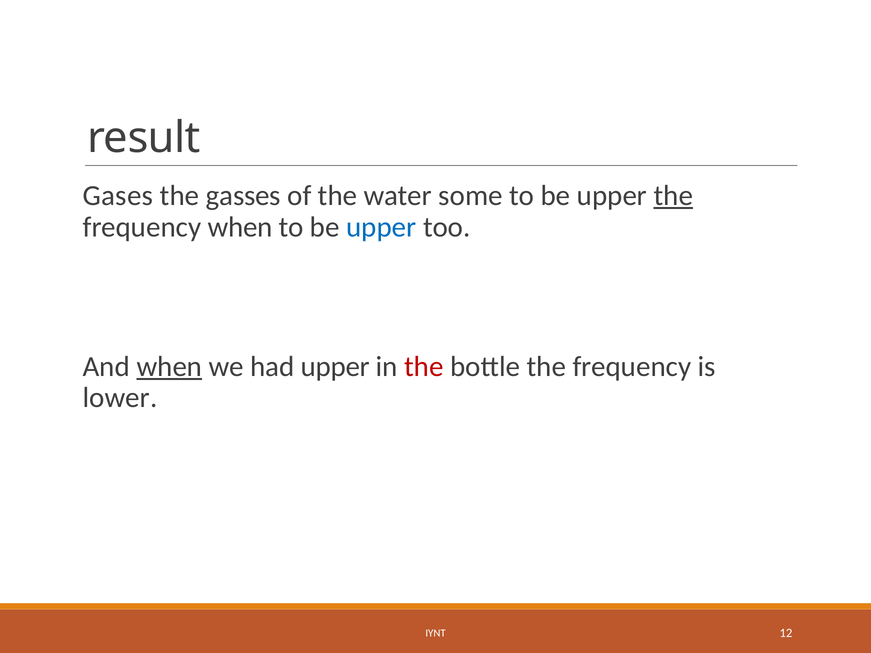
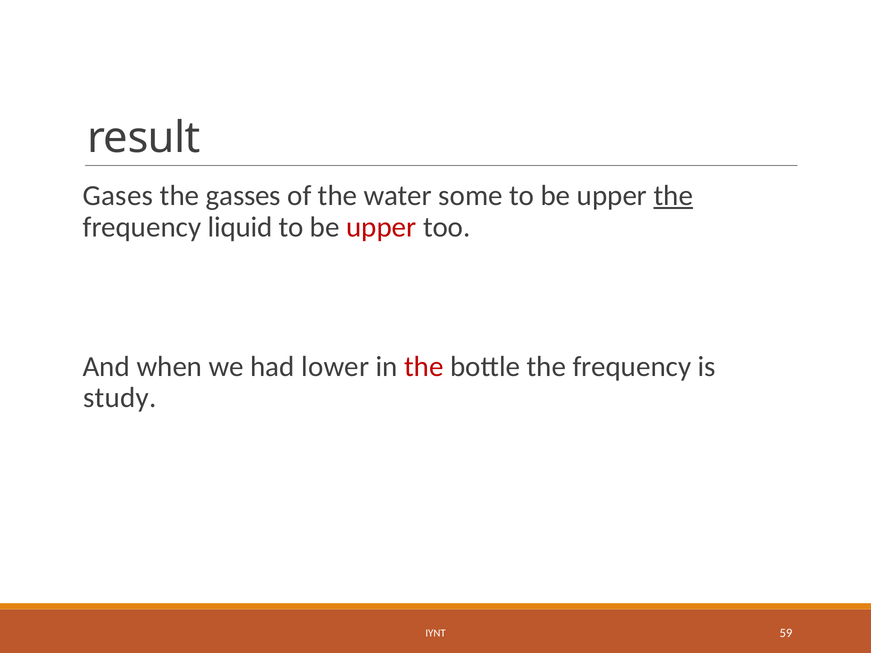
frequency when: when -> liquid (240, 227)
upper colour: blue -> red (381, 227)
when underline: present -> none (169, 367)
had upper: upper -> lower (335, 367)
lower: lower -> study (120, 398)
12: 12 -> 59 (786, 633)
